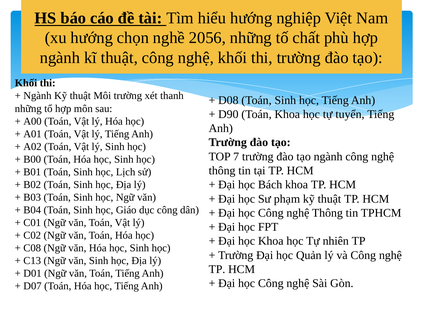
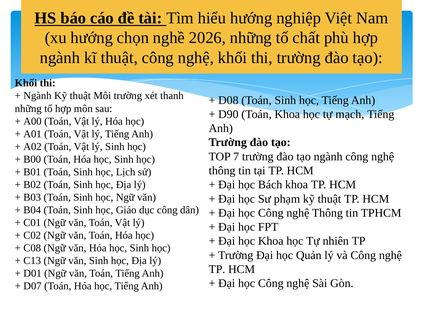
2056: 2056 -> 2026 (207, 38)
tuyển: tuyển -> mạch (350, 114)
